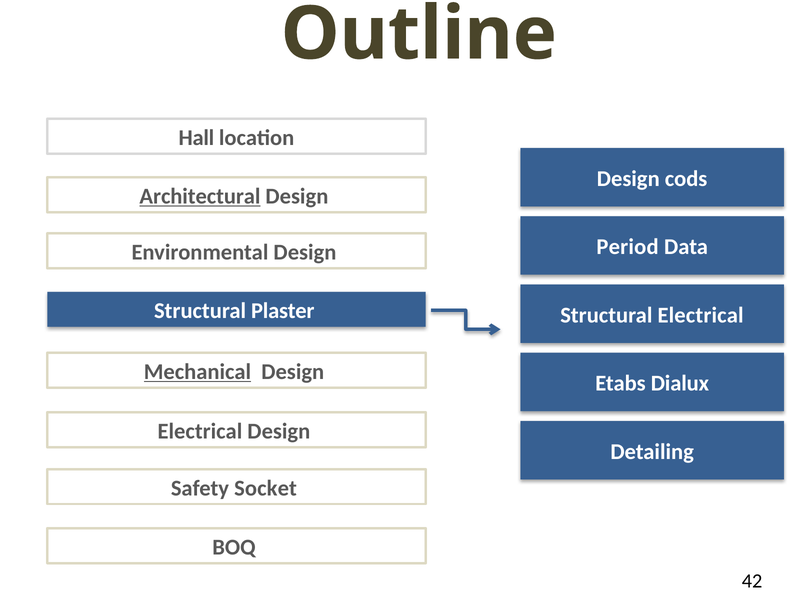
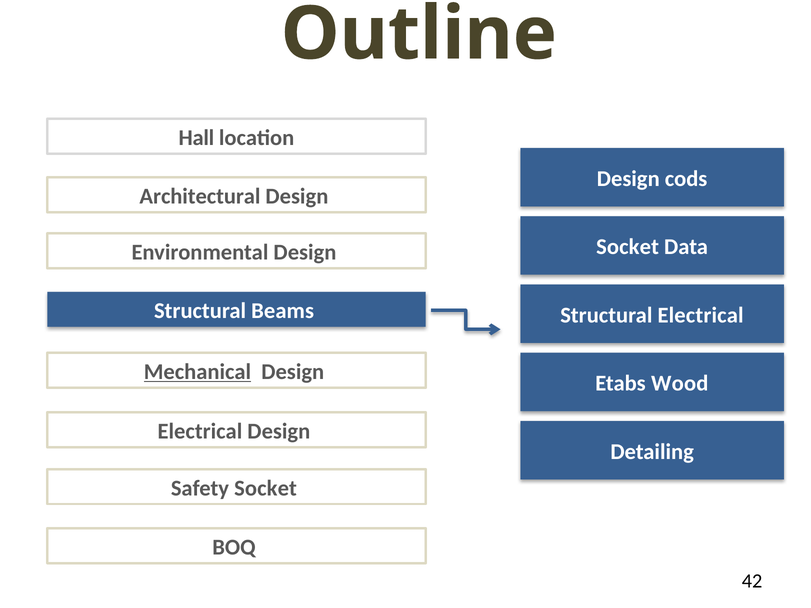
Architectural underline: present -> none (200, 196)
Period: Period -> Socket (628, 247)
Plaster: Plaster -> Beams (283, 311)
Dialux: Dialux -> Wood (680, 384)
